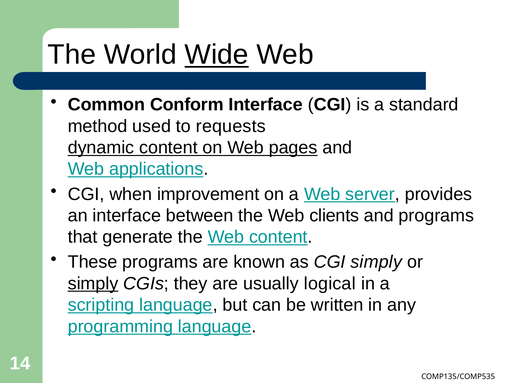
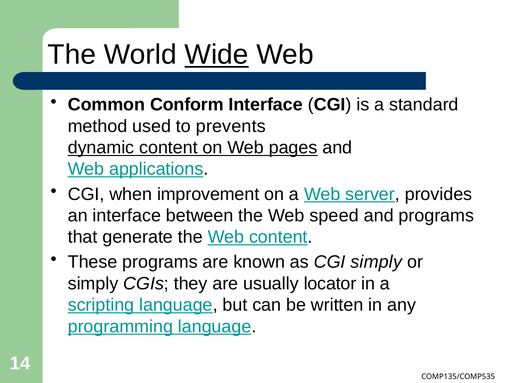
requests: requests -> prevents (231, 126)
clients: clients -> speed (334, 216)
simply underline: present -> none (93, 284)
logical: logical -> locator (330, 284)
